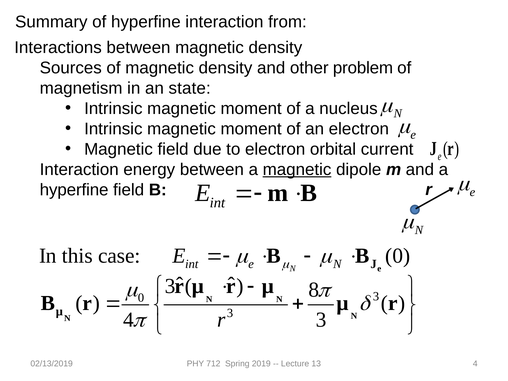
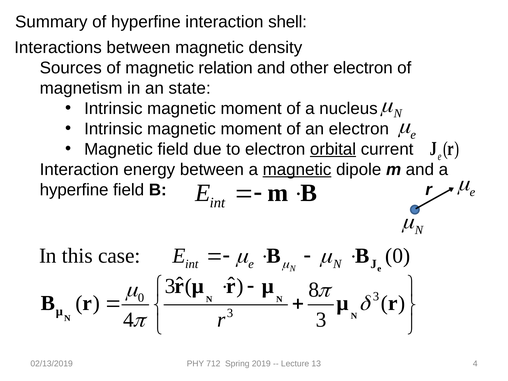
from: from -> shell (288, 22)
of magnetic density: density -> relation (226, 68)
other problem: problem -> electron (363, 68)
orbital underline: none -> present (333, 149)
